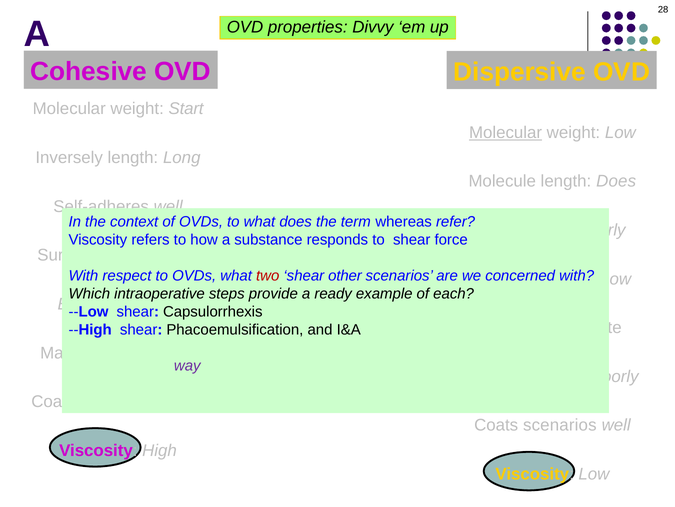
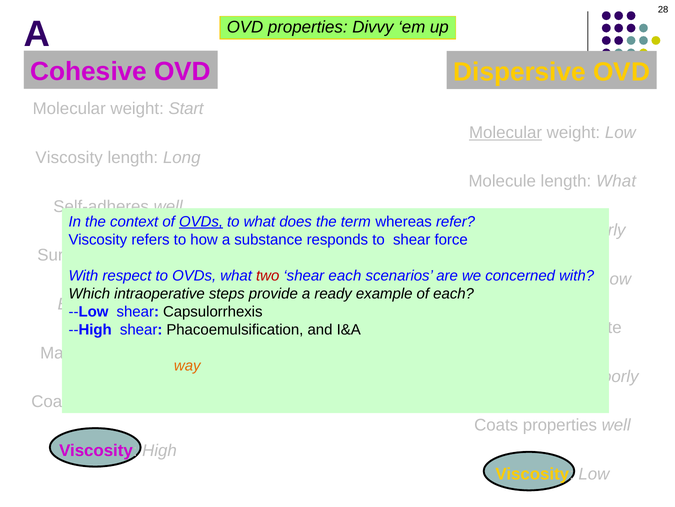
Inversely: Inversely -> Viscosity (69, 157)
length Does: Does -> What (616, 181)
OVDs underline: none -> present (201, 221)
shear other: other -> each (345, 275)
way colour: purple -> orange (187, 365)
Coats scenarios: scenarios -> properties (560, 425)
